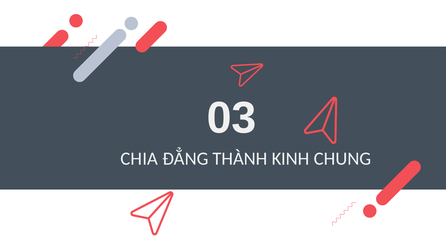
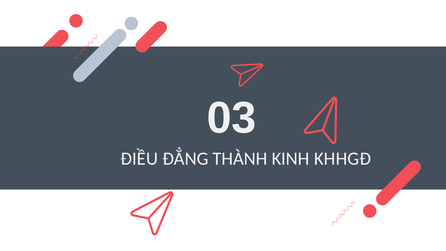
CHIA: CHIA -> ĐIỀU (139, 158)
CHUNG: CHUNG -> KHHGĐ (343, 158)
